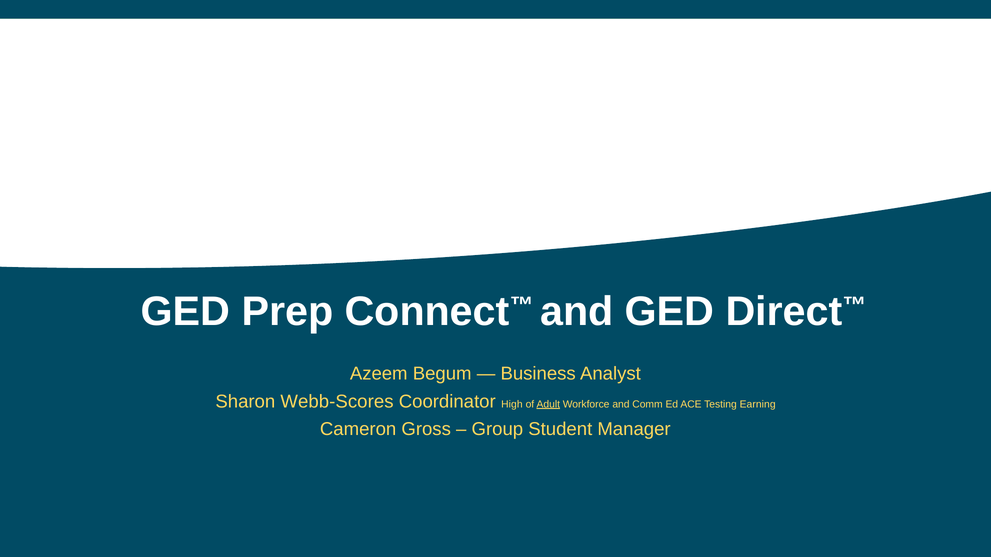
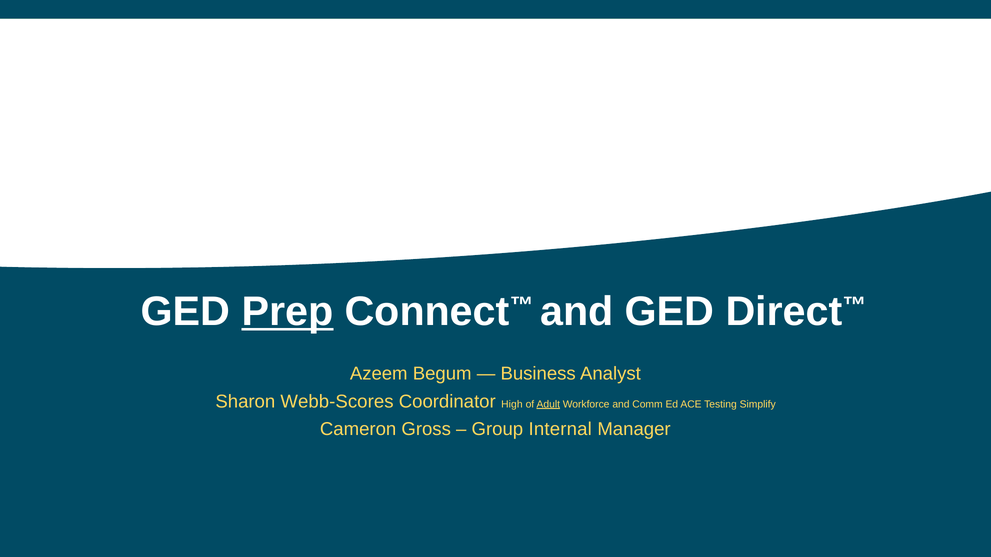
Prep underline: none -> present (287, 312)
Earning: Earning -> Simplify (758, 404)
Student: Student -> Internal (560, 430)
